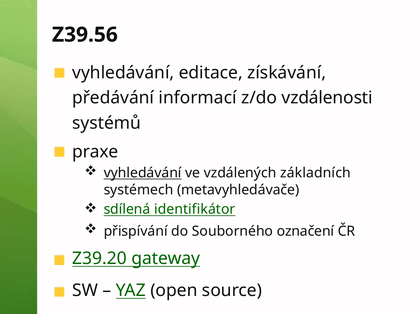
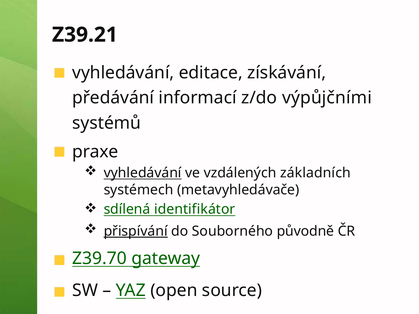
Z39.56: Z39.56 -> Z39.21 (85, 35)
vzdálenosti: vzdálenosti -> výpůjčními (327, 98)
přispívání underline: none -> present (136, 231)
označení: označení -> původně (305, 231)
Z39.20: Z39.20 -> Z39.70 (100, 259)
